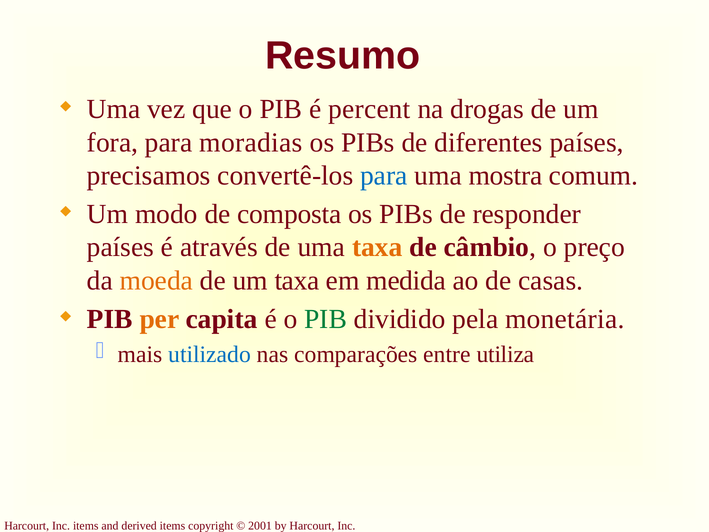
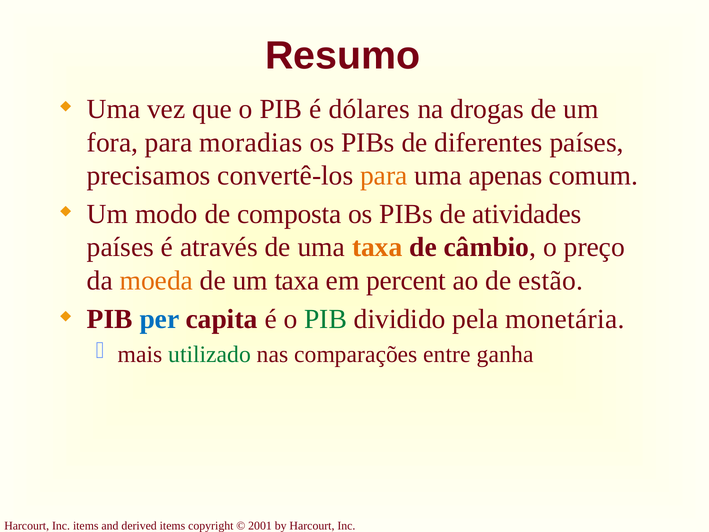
percent: percent -> dólares (369, 109)
para colour: blue -> orange (384, 175)
mostra: mostra -> apenas (505, 175)
responder: responder -> atividades (527, 214)
medida: medida -> percent (406, 280)
casas: casas -> estão (551, 280)
per colour: orange -> blue (159, 319)
utilizado colour: blue -> green (210, 354)
utiliza: utiliza -> ganha (505, 354)
